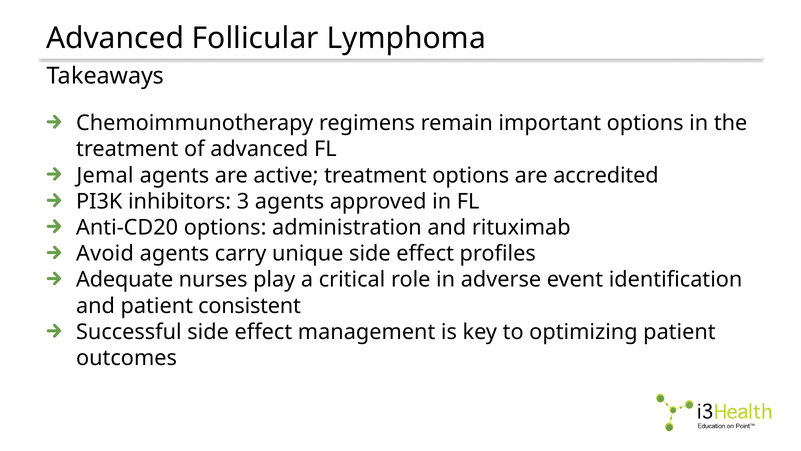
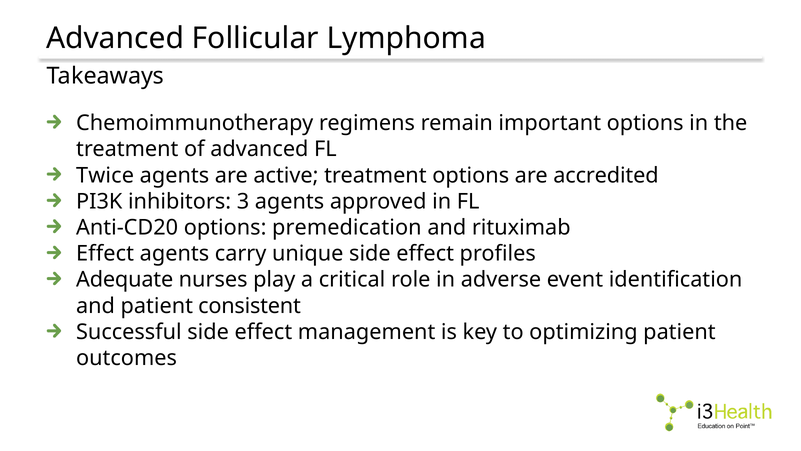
Jemal: Jemal -> Twice (105, 175)
administration: administration -> premedication (347, 227)
Avoid: Avoid -> Effect (105, 253)
